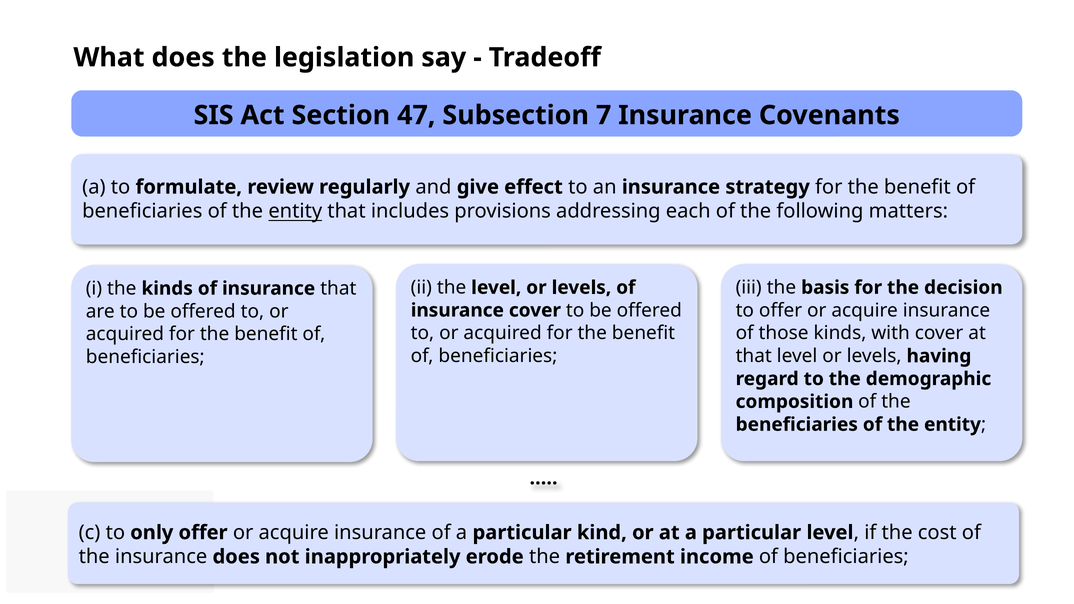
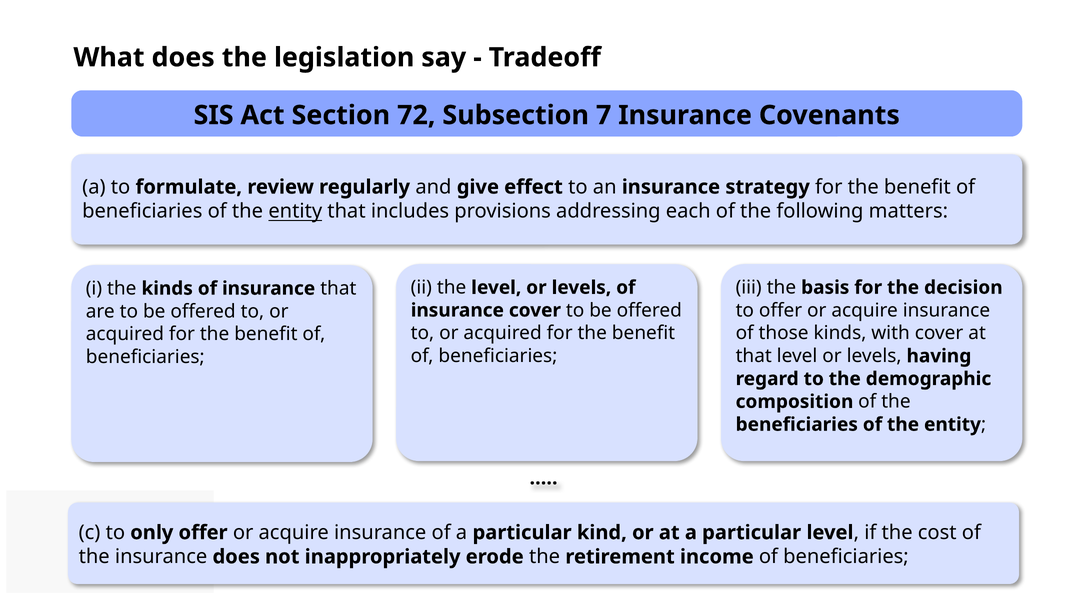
47: 47 -> 72 (416, 115)
